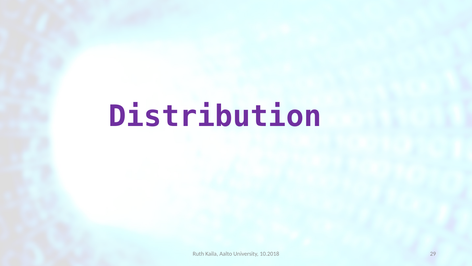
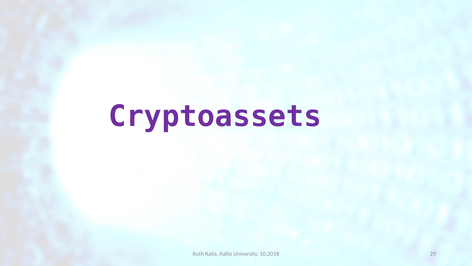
Distribution: Distribution -> Cryptoassets (215, 116)
